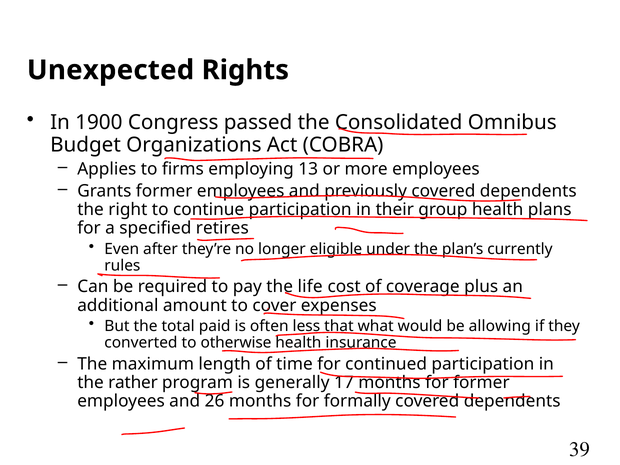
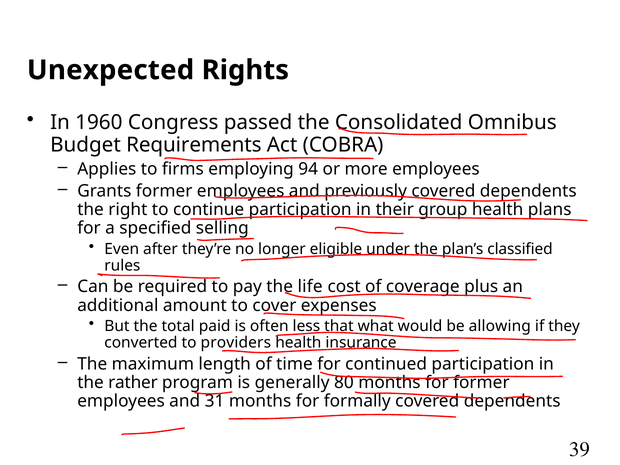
1900: 1900 -> 1960 (99, 123)
Organizations: Organizations -> Requirements (194, 145)
13: 13 -> 94 (308, 169)
retires: retires -> selling (222, 228)
currently: currently -> classified (520, 249)
otherwise: otherwise -> providers (236, 343)
17: 17 -> 80 (344, 383)
26: 26 -> 31 (215, 401)
